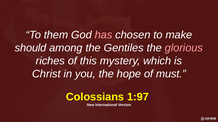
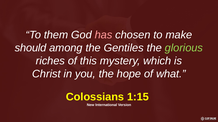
glorious colour: pink -> light green (184, 48)
must: must -> what (171, 74)
1:97: 1:97 -> 1:15 (138, 97)
